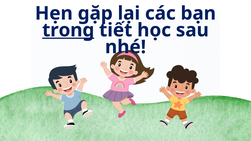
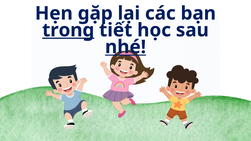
nhé underline: none -> present (125, 47)
